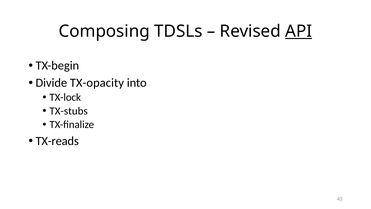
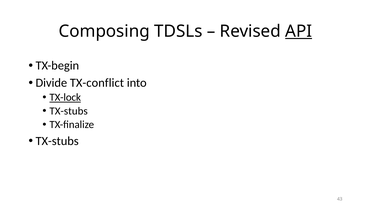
TX-opacity: TX-opacity -> TX-conflict (97, 83)
TX-lock underline: none -> present (65, 97)
TX-reads: TX-reads -> TX-stubs (57, 141)
